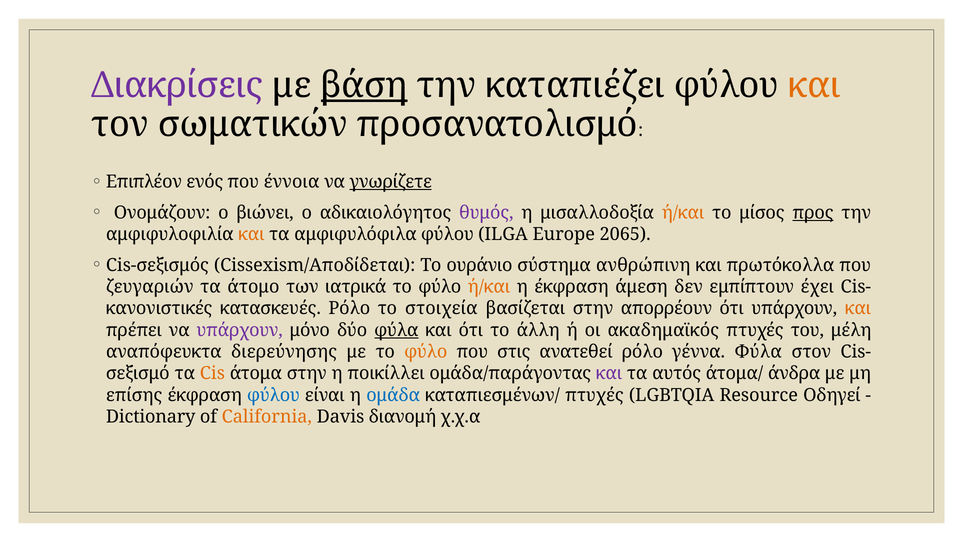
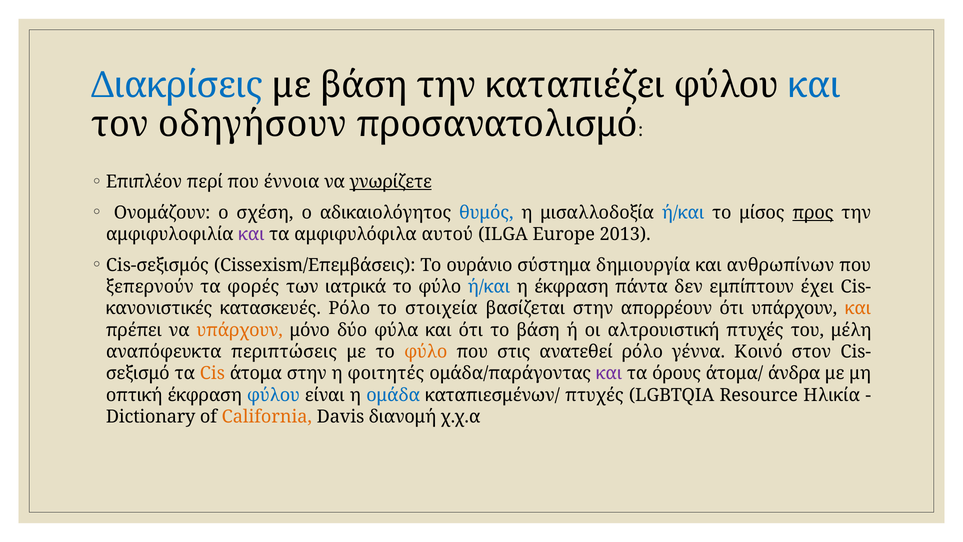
Διακρίσεις colour: purple -> blue (177, 85)
βάση underline: present -> none (364, 85)
και colour: orange -> blue (814, 85)
σωματικών: σωματικών -> οδηγήσουν (253, 124)
ενός: ενός -> περί (205, 182)
βιώνει: βιώνει -> σχέση (265, 213)
θυμός colour: purple -> blue (486, 213)
ή/και colour: orange -> blue (683, 213)
και colour: orange -> purple (251, 234)
αμφιφυλόφιλα φύλου: φύλου -> αυτού (447, 234)
2065: 2065 -> 2013 (625, 234)
Cissexism/Αποδίδεται: Cissexism/Αποδίδεται -> Cissexism/Επεμβάσεις (315, 265)
ανθρώπινη: ανθρώπινη -> δημιουργία (643, 265)
πρωτόκολλα: πρωτόκολλα -> ανθρωπίνων (780, 265)
ζευγαριών: ζευγαριών -> ξεπερνούν (150, 287)
άτομο: άτομο -> φορές (253, 287)
ή/και colour: orange -> blue (489, 287)
άμεση: άμεση -> πάντα (641, 287)
υπάρχουν colour: purple -> orange (240, 330)
φύλα underline: present -> none (396, 330)
το άλλη: άλλη -> βάση (538, 330)
ακαδημαϊκός: ακαδημαϊκός -> αλτρουιστική (663, 330)
διερεύνησης: διερεύνησης -> περιπτώσεις (284, 352)
γέννα Φύλα: Φύλα -> Κοινό (758, 352)
ποικίλλει: ποικίλλει -> φοιτητές (386, 373)
αυτός: αυτός -> όρους (677, 373)
επίσης: επίσης -> οπτική (134, 395)
Οδηγεί: Οδηγεί -> Ηλικία (832, 395)
